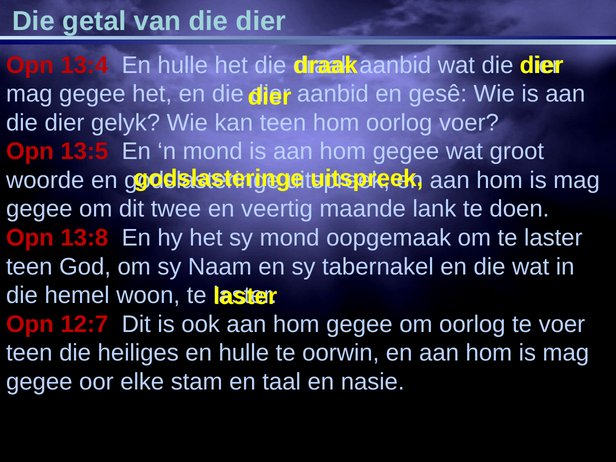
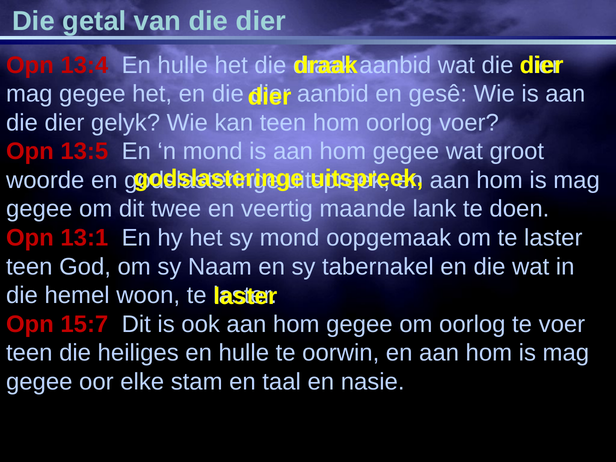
13:8: 13:8 -> 13:1 (84, 238)
12:7: 12:7 -> 15:7 (84, 324)
